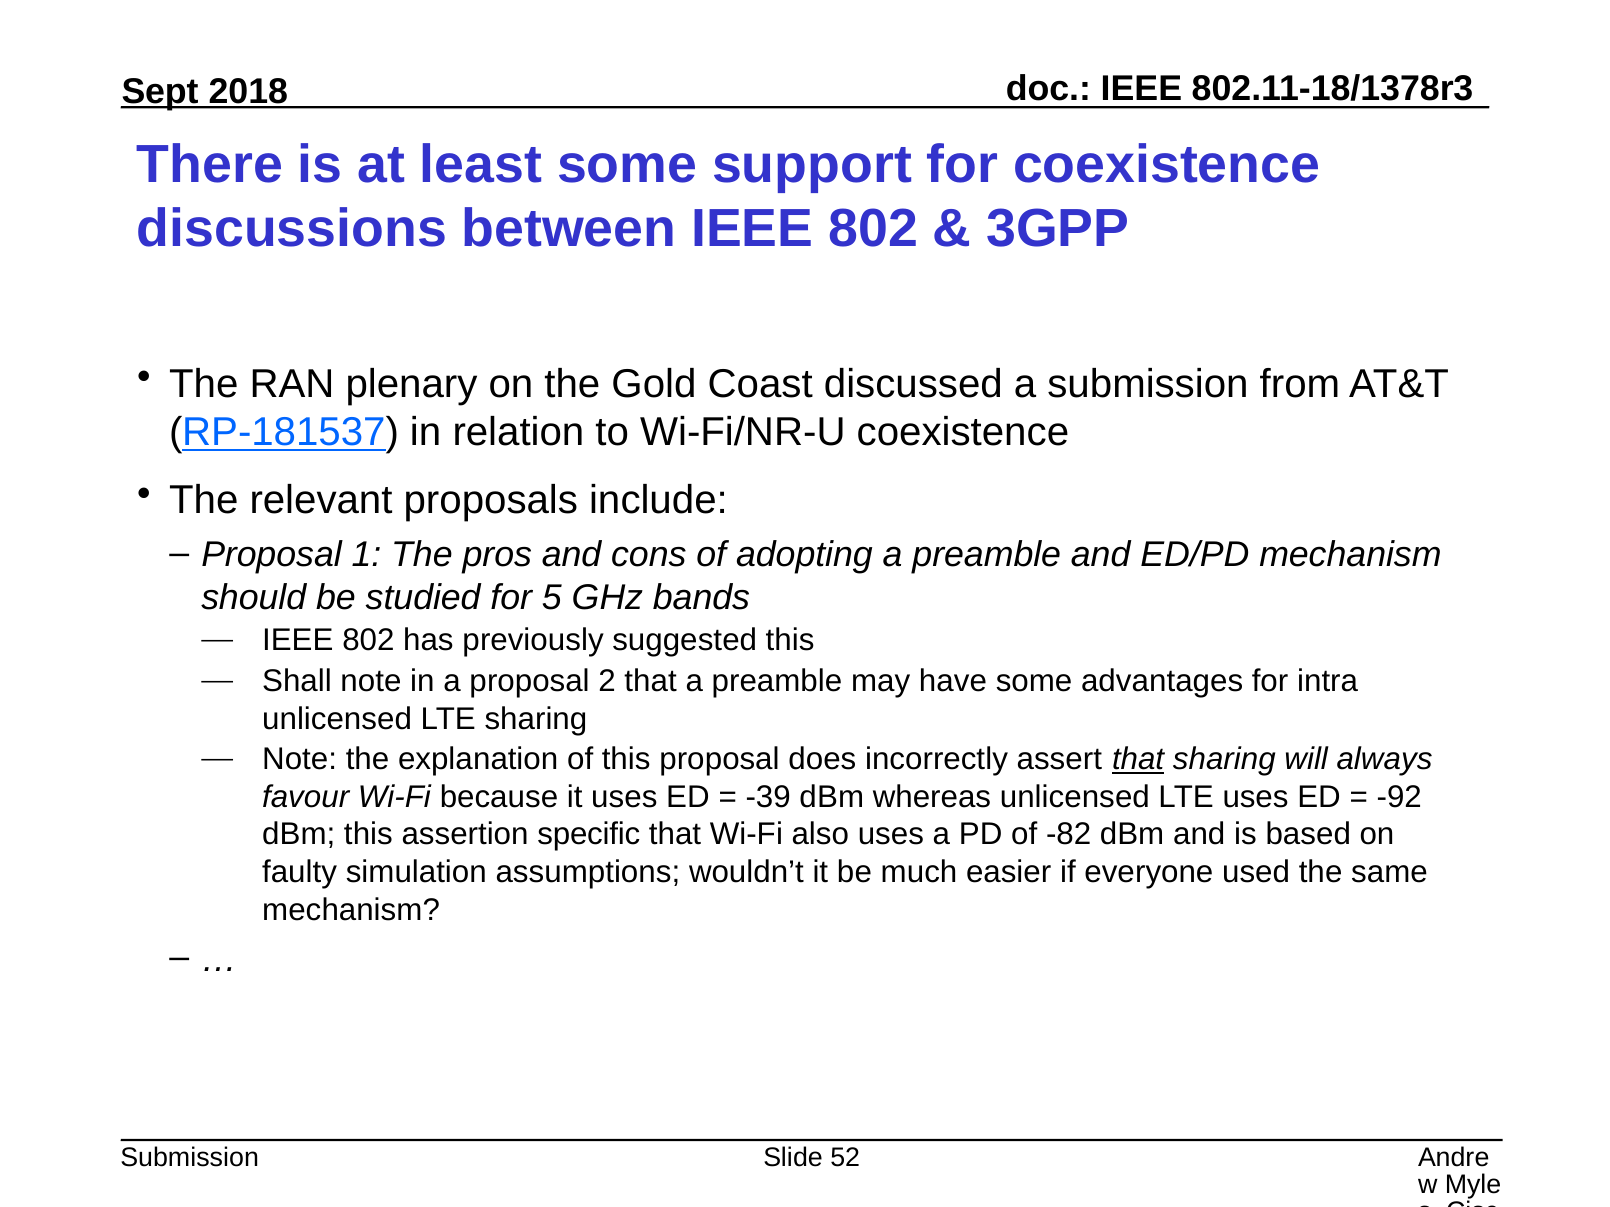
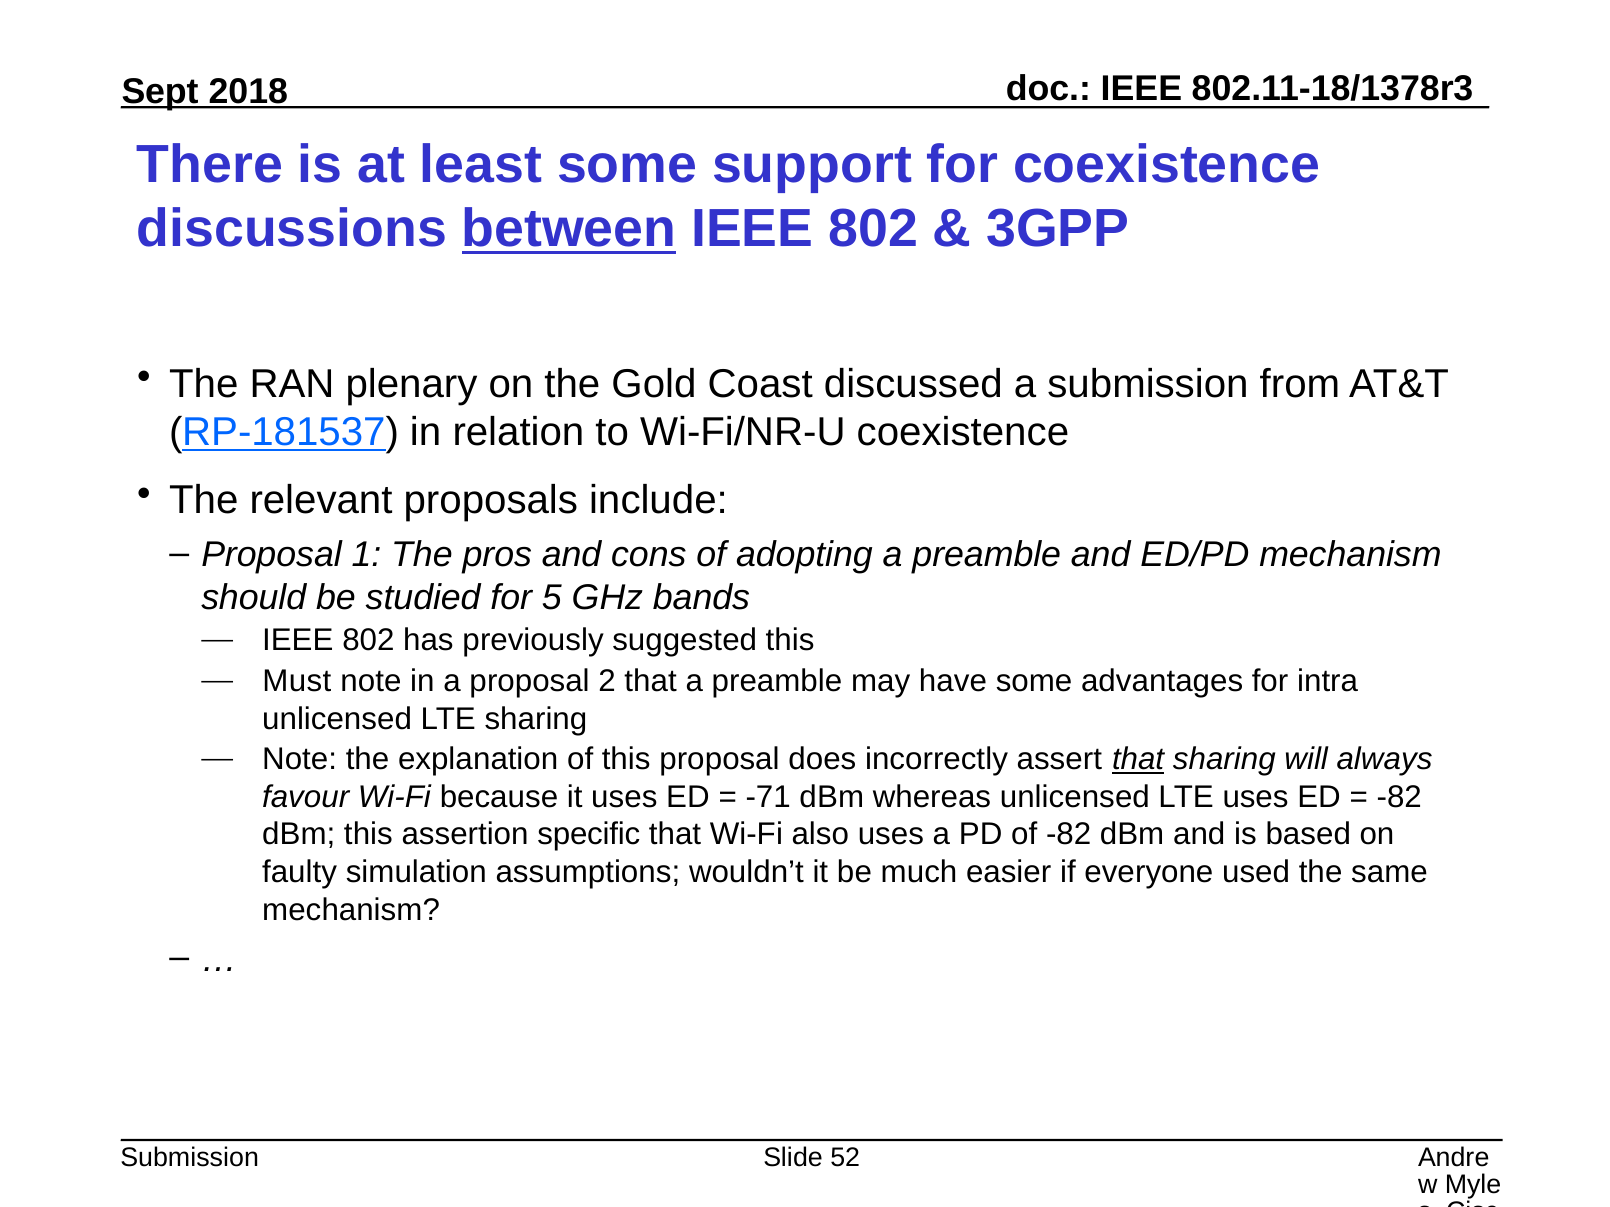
between underline: none -> present (569, 229)
Shall: Shall -> Must (297, 682)
-39: -39 -> -71 (768, 797)
-92: -92 -> -82 (1399, 797)
